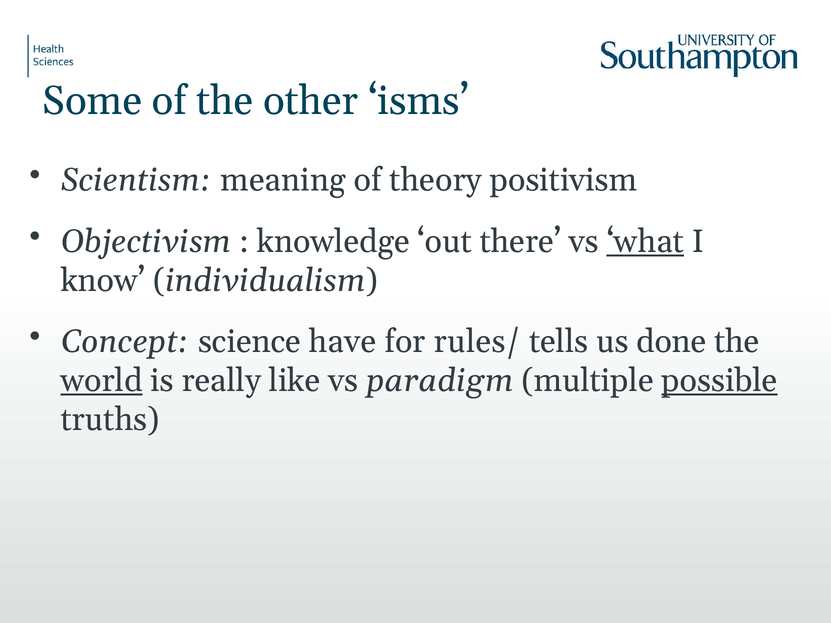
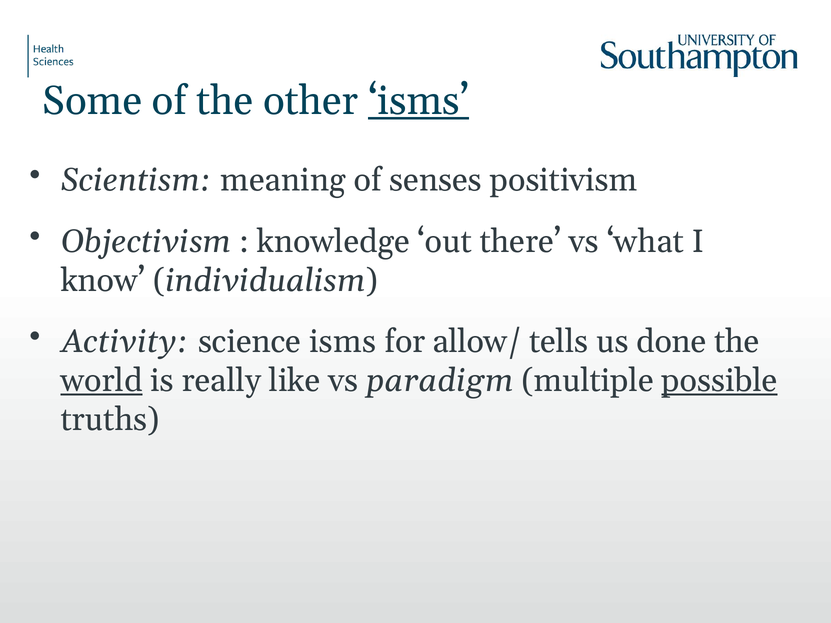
isms underline: none -> present (419, 101)
theory: theory -> senses (436, 180)
what underline: present -> none (645, 242)
Concept: Concept -> Activity (125, 342)
science have: have -> isms (343, 342)
rules/: rules/ -> allow/ (478, 342)
